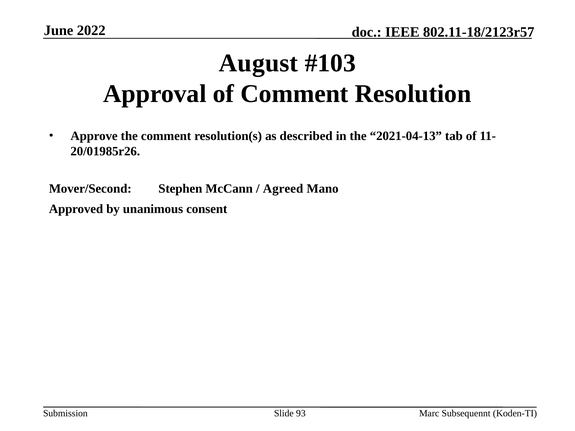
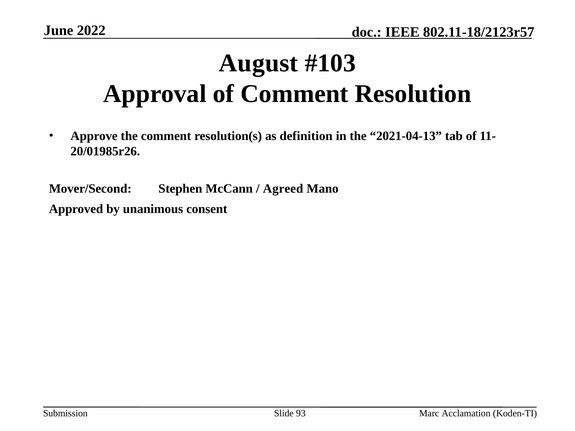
described: described -> definition (306, 136)
Subsequennt: Subsequennt -> Acclamation (466, 414)
